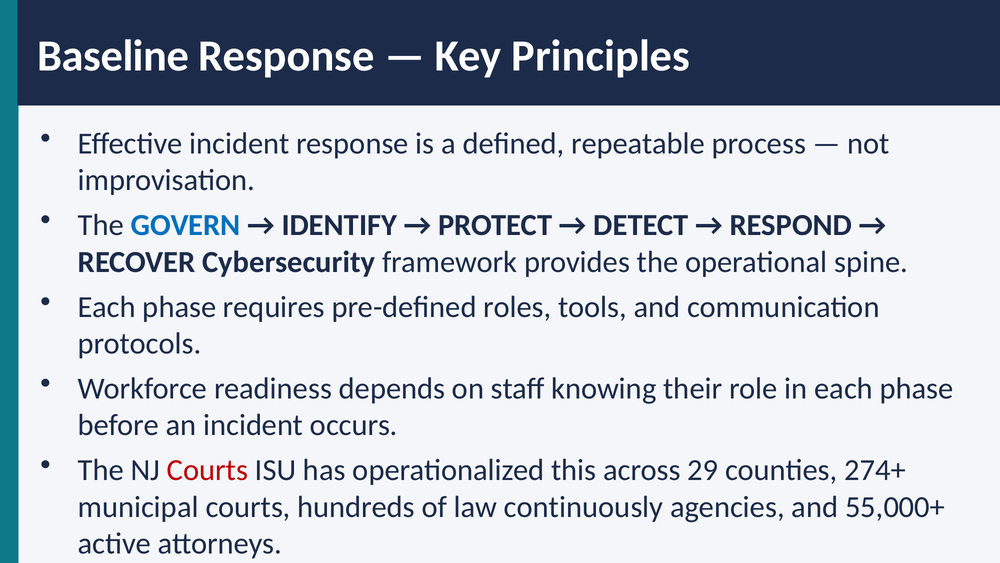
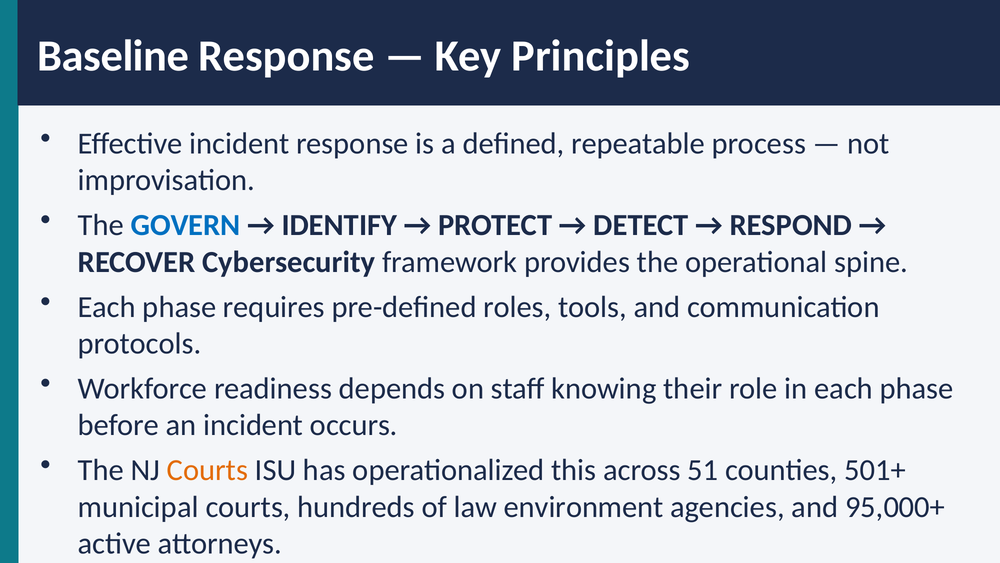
Courts colour: red -> orange (208, 470)
29: 29 -> 51 (703, 470)
274+: 274+ -> 501+ (875, 470)
continuously: continuously -> environment (584, 507)
55,000+: 55,000+ -> 95,000+ (895, 507)
